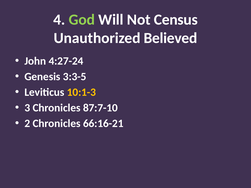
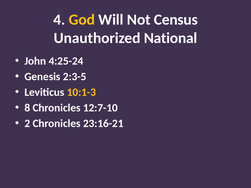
God colour: light green -> yellow (82, 20)
Believed: Believed -> National (171, 38)
4:27-24: 4:27-24 -> 4:25-24 (66, 61)
3:3-5: 3:3-5 -> 2:3-5 (75, 77)
3: 3 -> 8 (27, 108)
87:7-10: 87:7-10 -> 12:7-10 (100, 108)
66:16-21: 66:16-21 -> 23:16-21 (103, 124)
